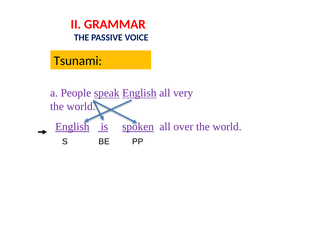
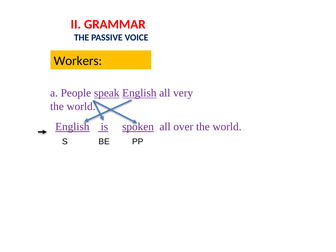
Tsunami: Tsunami -> Workers (78, 61)
